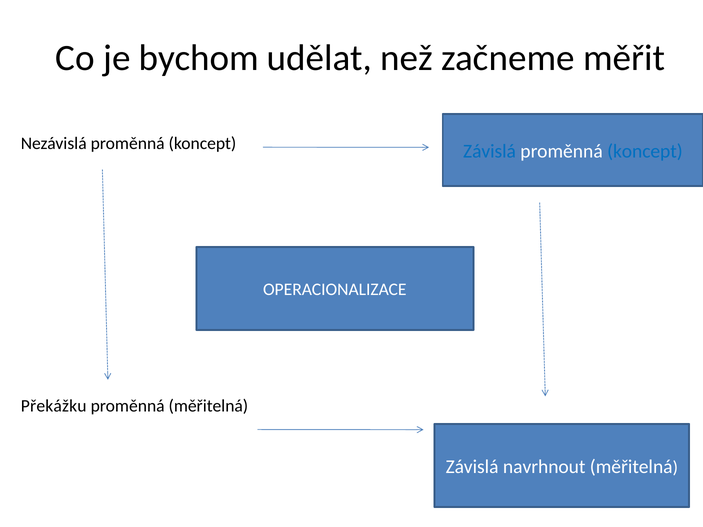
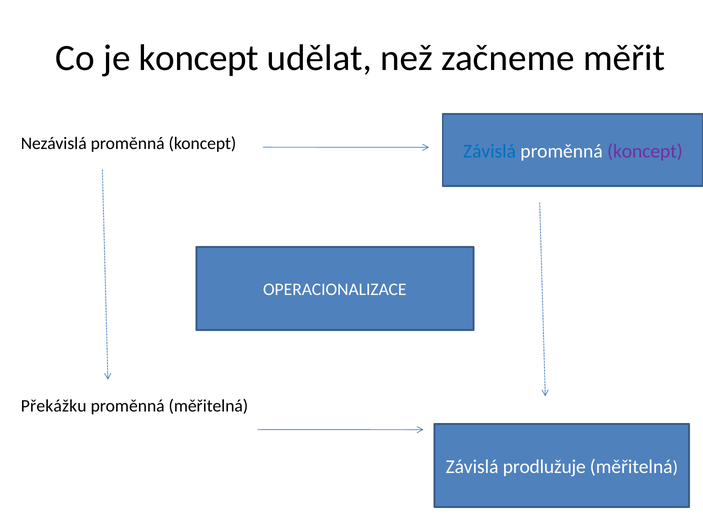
je bychom: bychom -> koncept (199, 58)
koncept colour: blue -> purple (645, 151)
navrhnout: navrhnout -> prodlužuje (544, 467)
